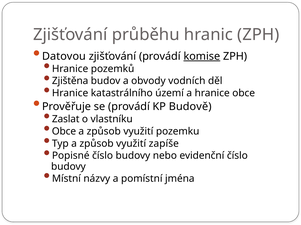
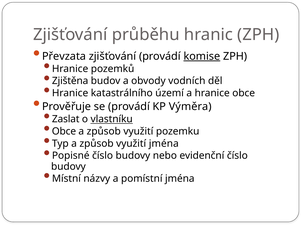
Datovou: Datovou -> Převzata (64, 56)
Budově: Budově -> Výměra (190, 107)
vlastníku underline: none -> present (112, 120)
využití zapíše: zapíše -> jména (164, 144)
